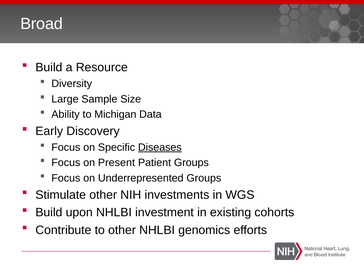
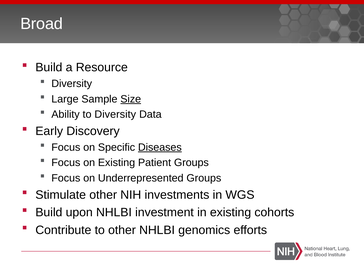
Size underline: none -> present (131, 99)
to Michigan: Michigan -> Diversity (115, 114)
on Present: Present -> Existing (117, 163)
